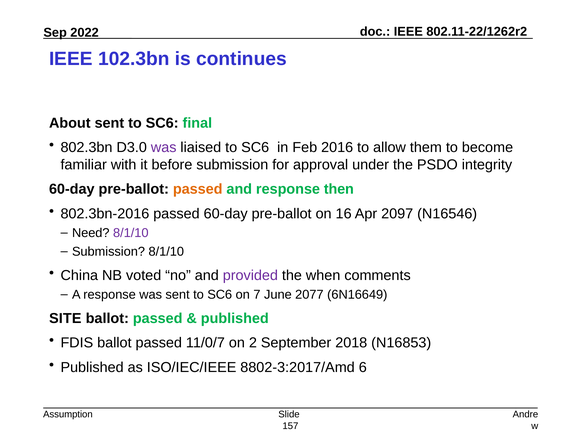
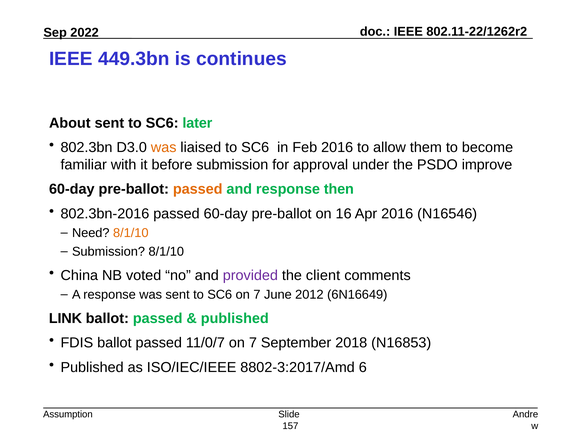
102.3bn: 102.3bn -> 449.3bn (134, 59)
final: final -> later (197, 123)
was colour: purple -> orange (164, 147)
integrity: integrity -> improve (487, 165)
Apr 2097: 2097 -> 2016 (397, 214)
8/1/10 colour: purple -> orange (131, 233)
when: when -> client (323, 275)
2077: 2077 -> 2012 (309, 295)
SITE: SITE -> LINK (65, 318)
11/0/7 on 2: 2 -> 7 (253, 343)
